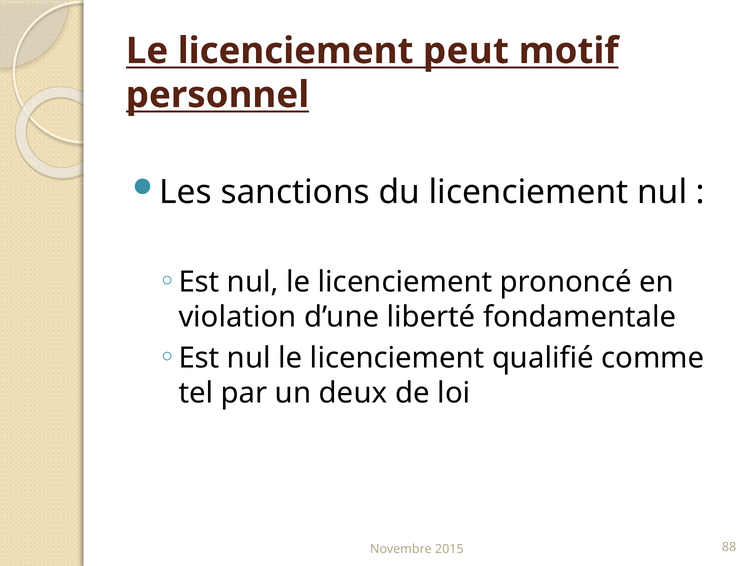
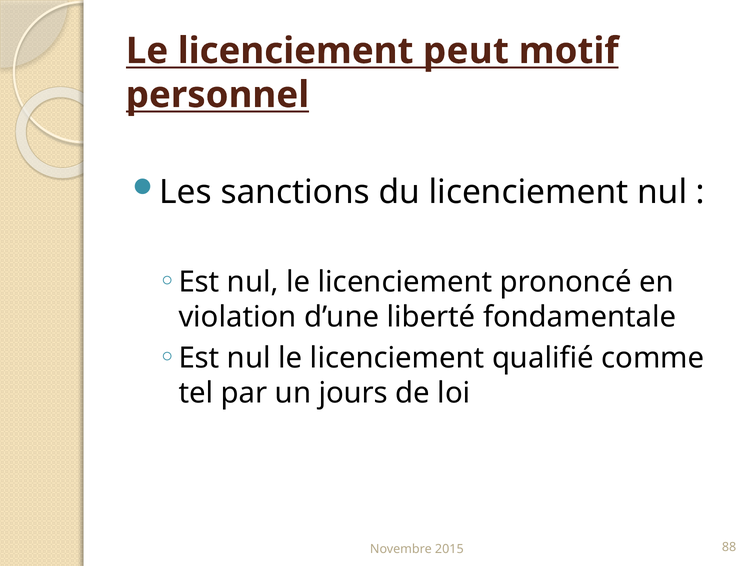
deux: deux -> jours (353, 393)
